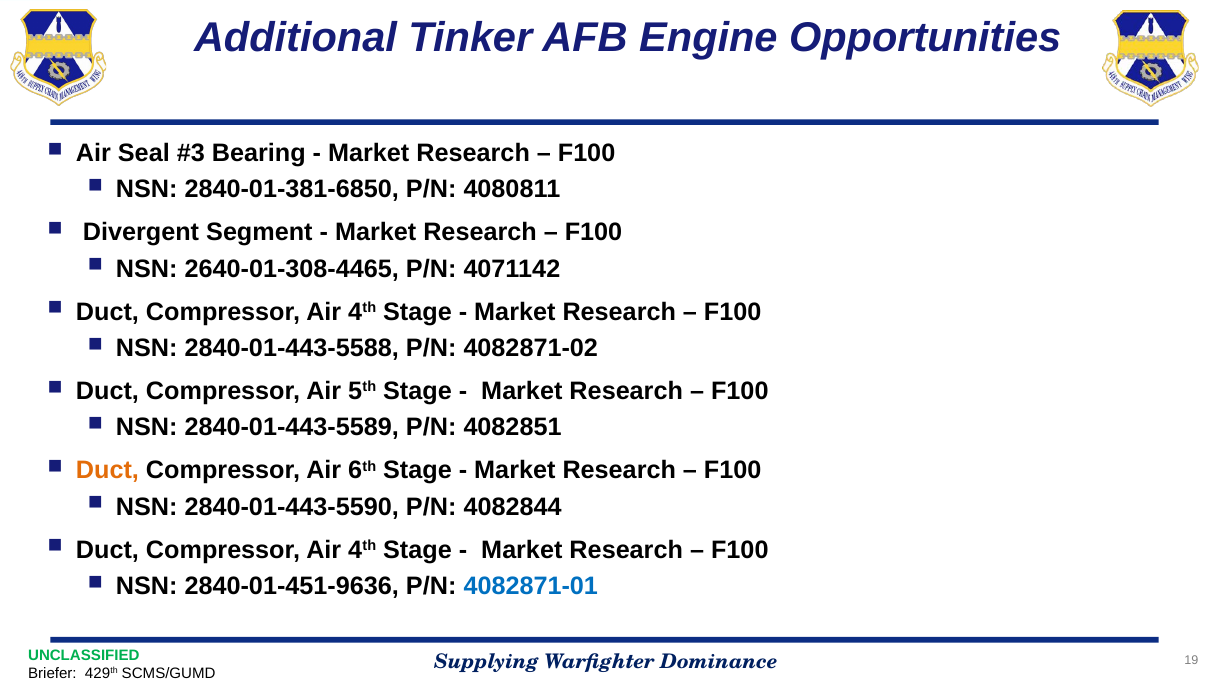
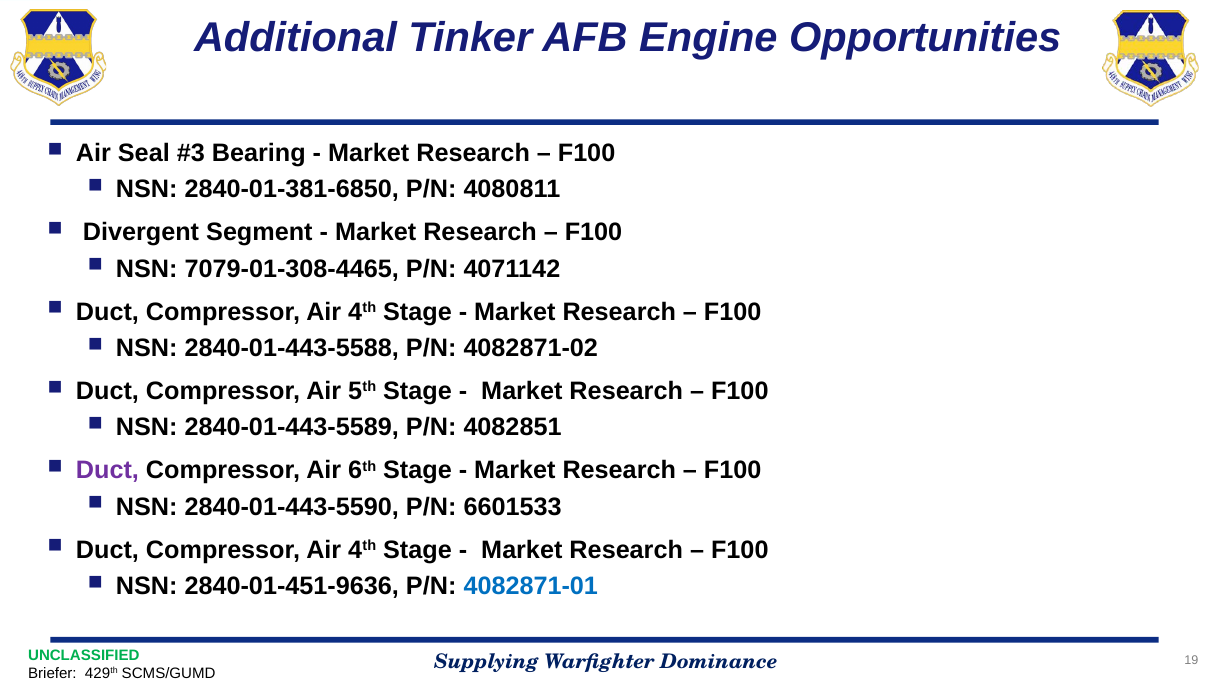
2640-01-308-4465: 2640-01-308-4465 -> 7079-01-308-4465 (292, 269)
Duct colour: orange -> purple (107, 471)
4082844: 4082844 -> 6601533 (513, 507)
